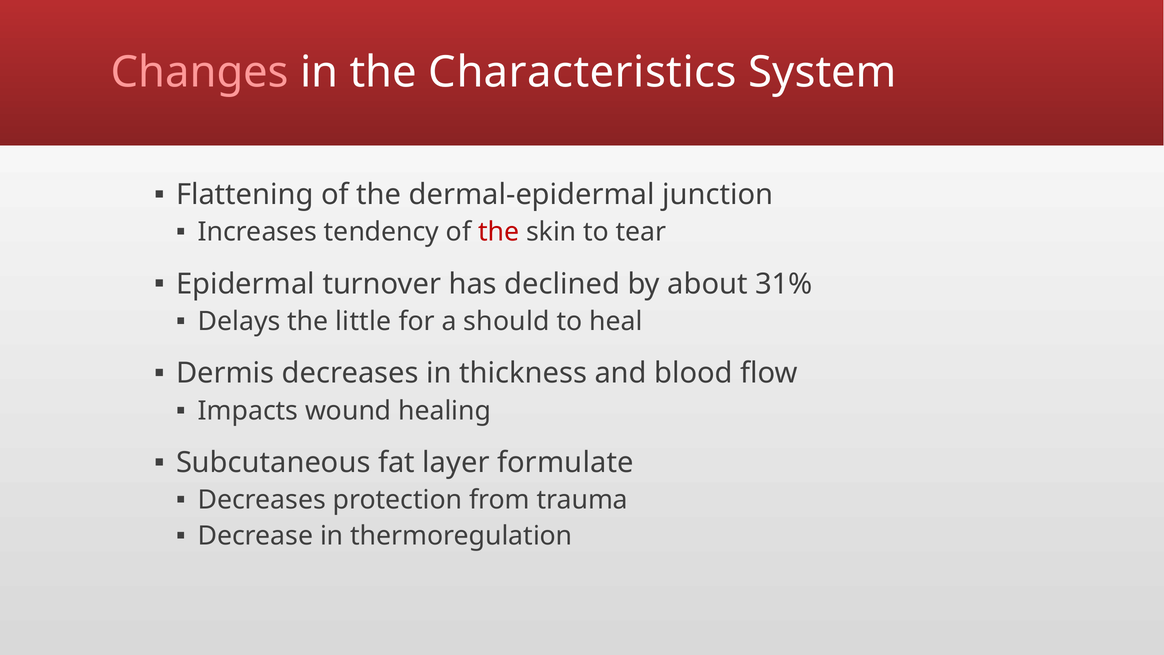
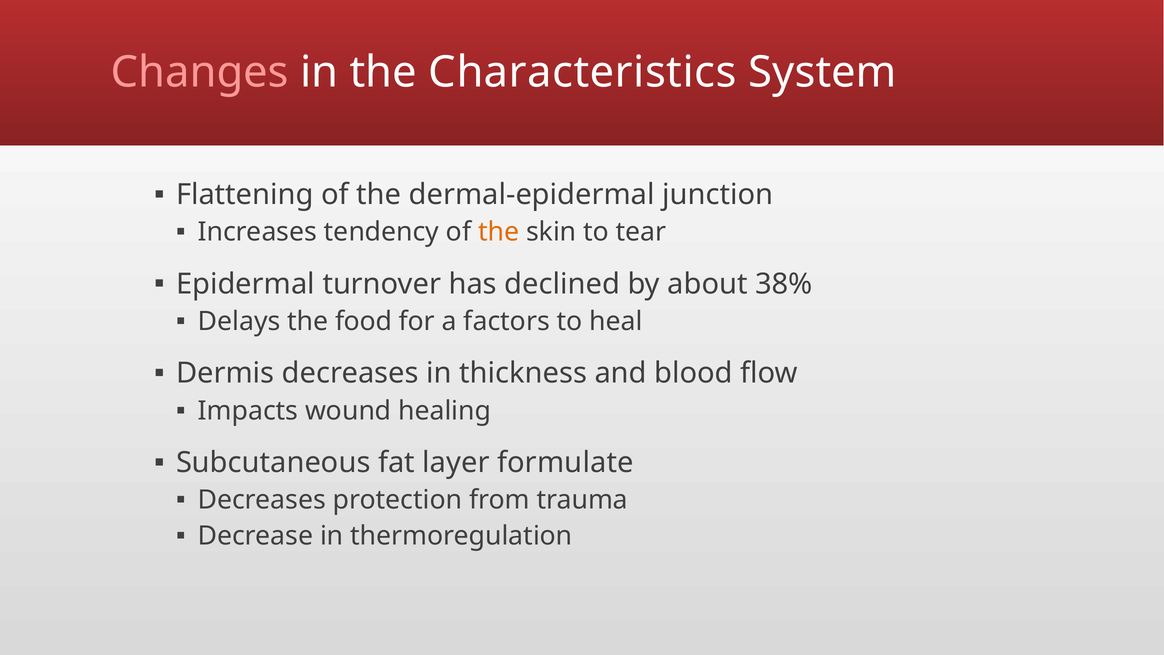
the colour: red -> orange (499, 232)
31%: 31% -> 38% (784, 284)
little: little -> food (364, 321)
should: should -> factors (507, 321)
